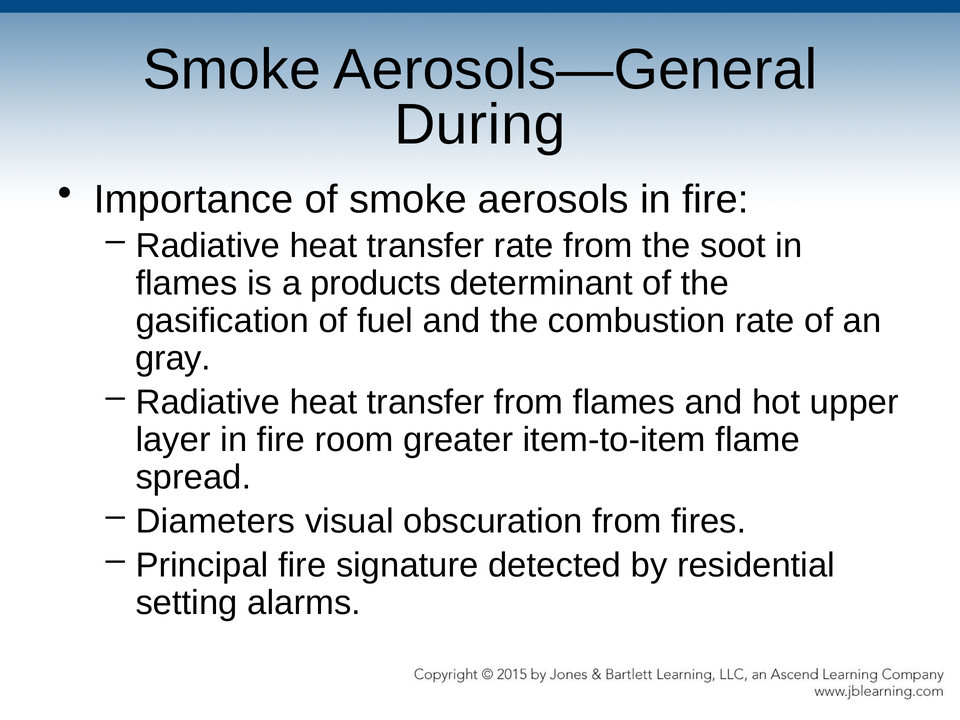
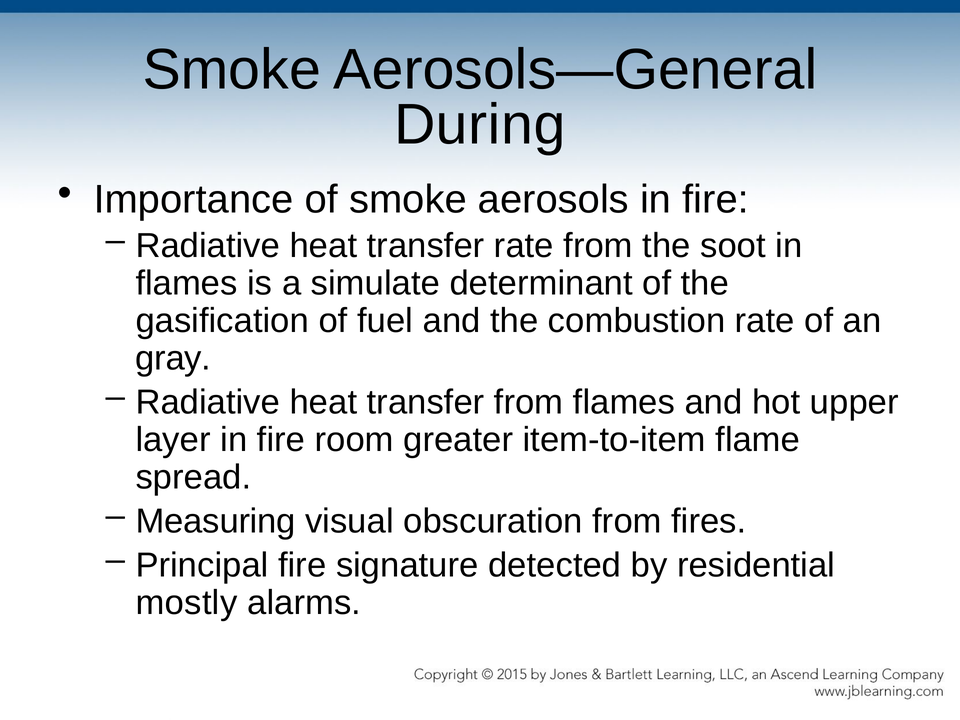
products: products -> simulate (375, 283)
Diameters: Diameters -> Measuring (216, 521)
setting: setting -> mostly (186, 603)
